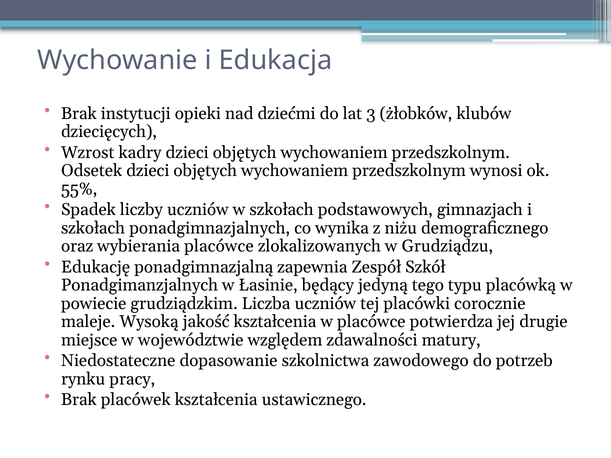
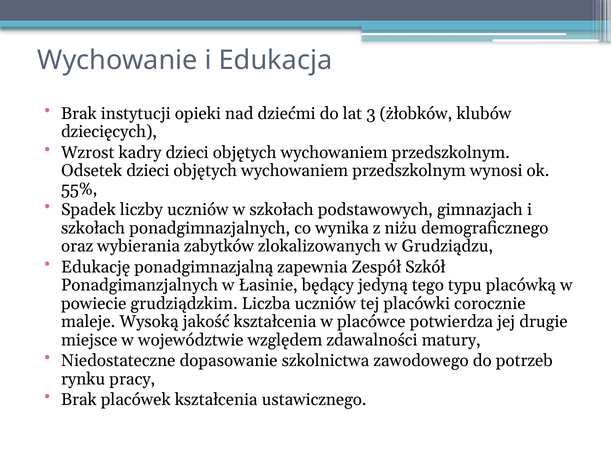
wybierania placówce: placówce -> zabytków (219, 246)
